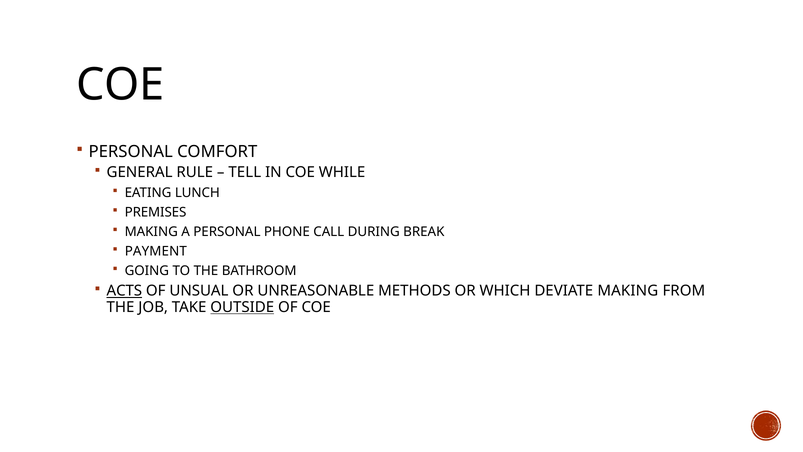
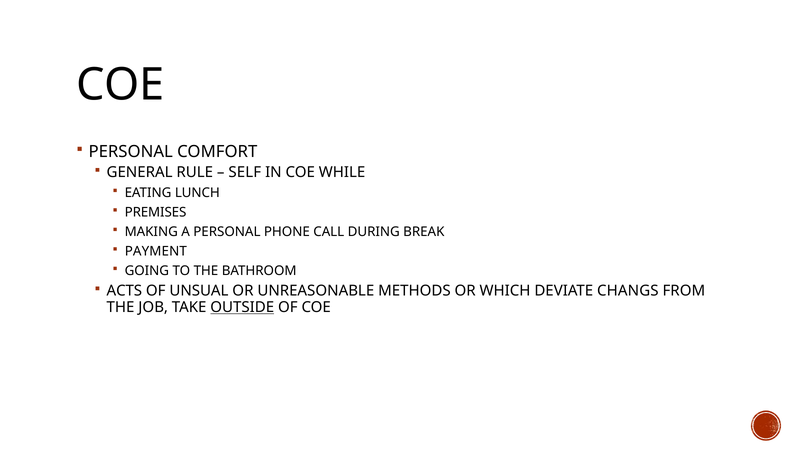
TELL: TELL -> SELF (245, 172)
ACTS underline: present -> none (124, 291)
DEVIATE MAKING: MAKING -> CHANGS (628, 291)
